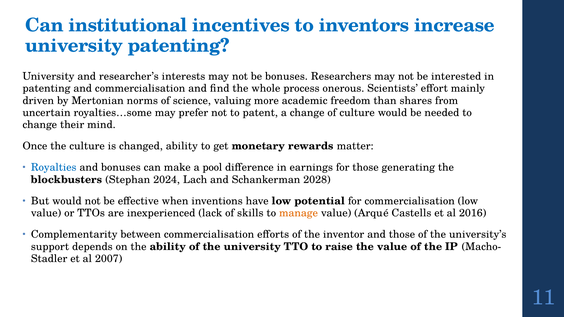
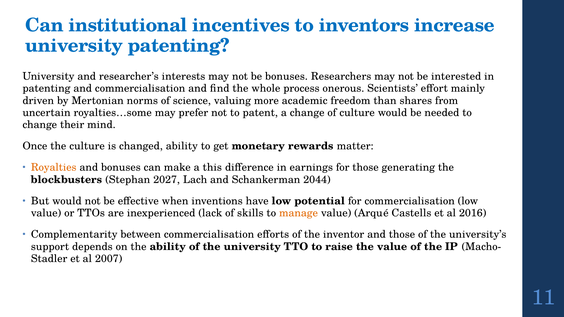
Royalties colour: blue -> orange (54, 168)
pool: pool -> this (212, 168)
2024: 2024 -> 2027 (167, 180)
2028: 2028 -> 2044 (317, 180)
